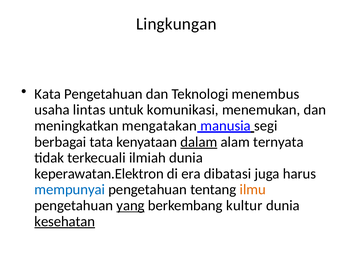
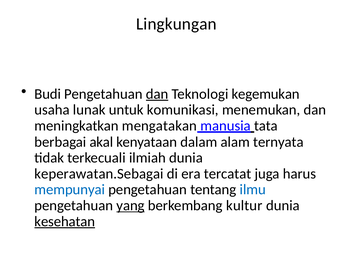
Kata: Kata -> Budi (48, 94)
dan underline: none -> present (157, 94)
menembus: menembus -> kegemukan (266, 94)
lintas: lintas -> lunak (89, 110)
segi: segi -> tata (266, 126)
tata: tata -> akal (101, 142)
dalam underline: present -> none (199, 142)
keperawatan.Elektron: keperawatan.Elektron -> keperawatan.Sebagai (99, 174)
dibatasi: dibatasi -> tercatat (228, 174)
ilmu colour: orange -> blue (253, 189)
